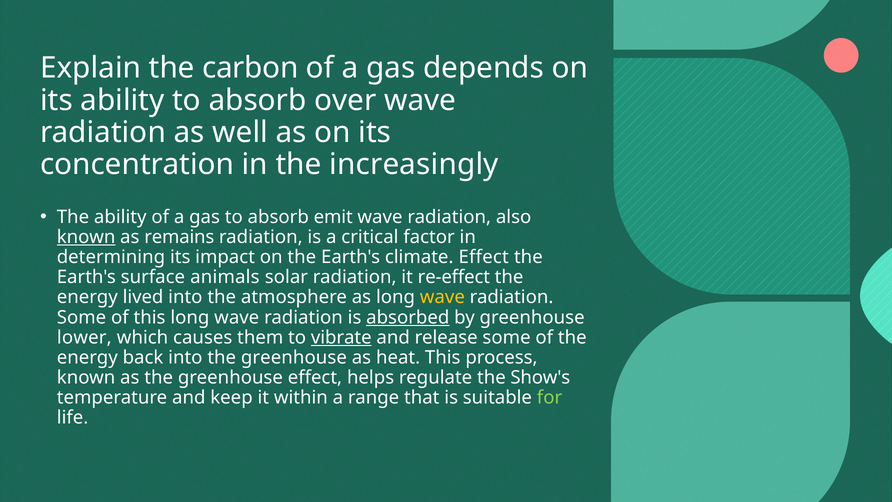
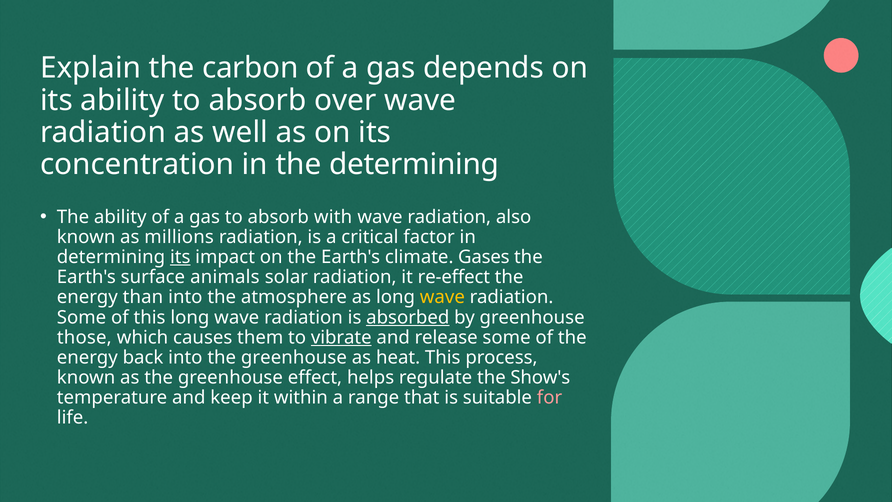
the increasingly: increasingly -> determining (414, 164)
emit: emit -> with (333, 217)
known underline: present -> none (86, 237)
remains: remains -> millions (179, 237)
its underline: none -> present (180, 257)
climate Effect: Effect -> Gases (484, 257)
lived: lived -> than (143, 297)
lower: lower -> those (84, 337)
for colour: light green -> pink (550, 397)
